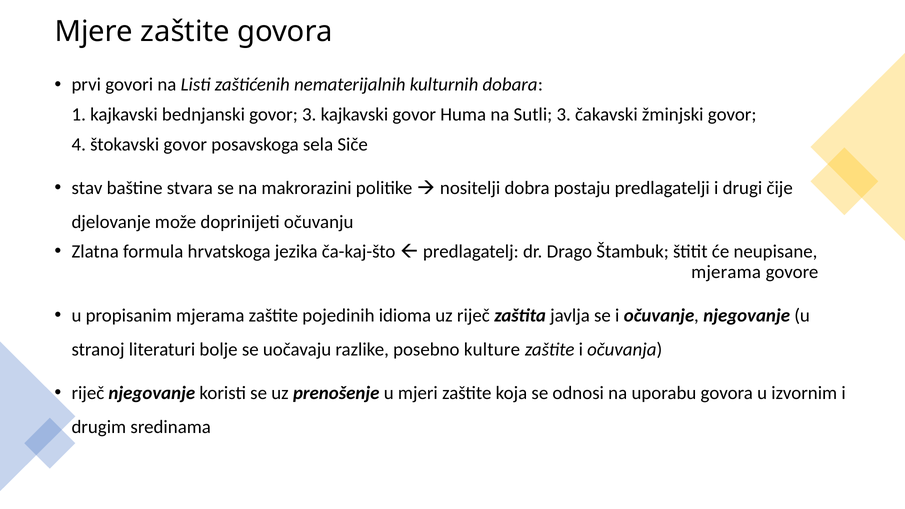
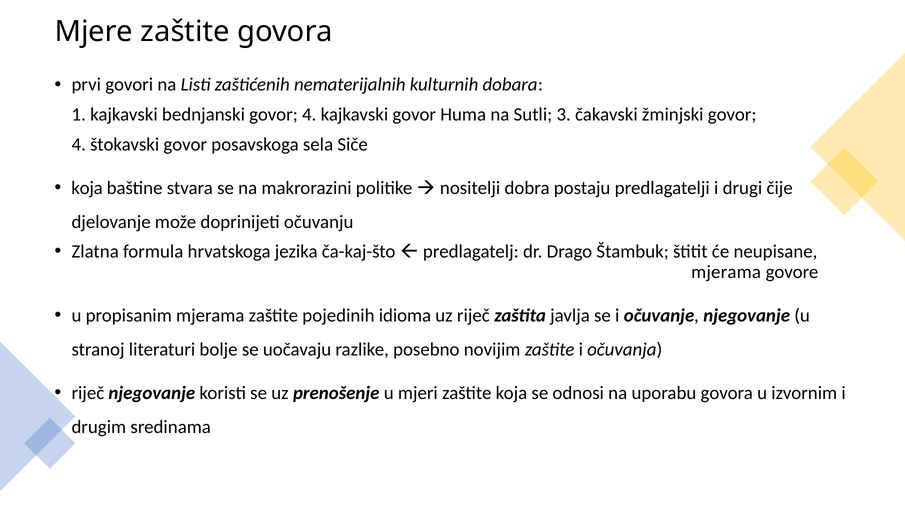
bednjanski govor 3: 3 -> 4 (309, 114)
stav: stav -> koja (87, 188)
kulture: kulture -> novijim (492, 350)
